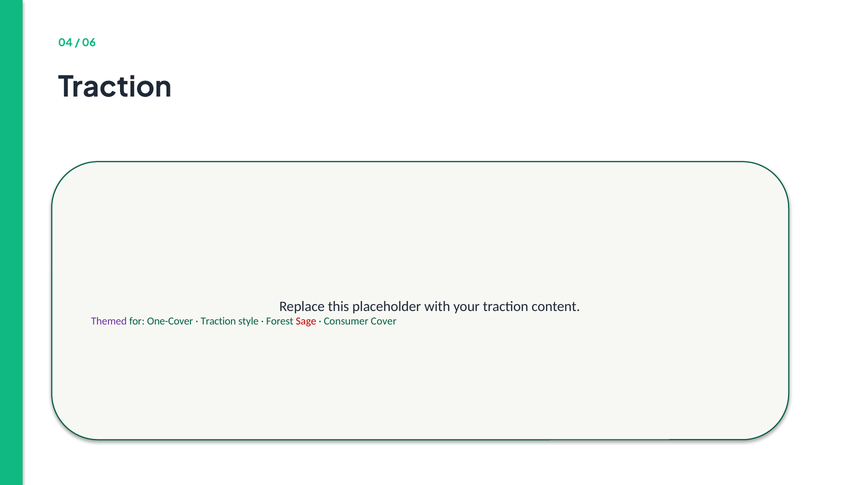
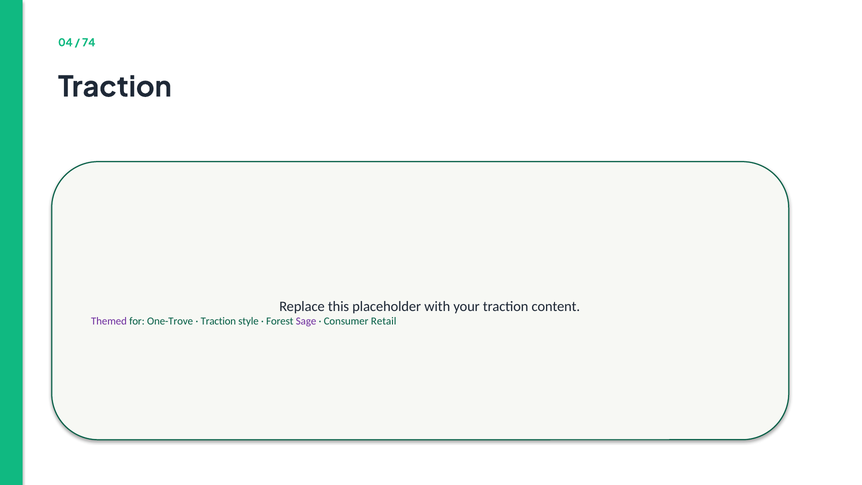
06: 06 -> 74 (89, 43)
One-Cover: One-Cover -> One-Trove (170, 321)
Sage colour: red -> purple (306, 321)
Cover: Cover -> Retail (384, 321)
